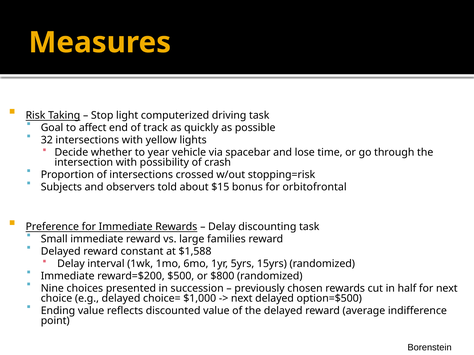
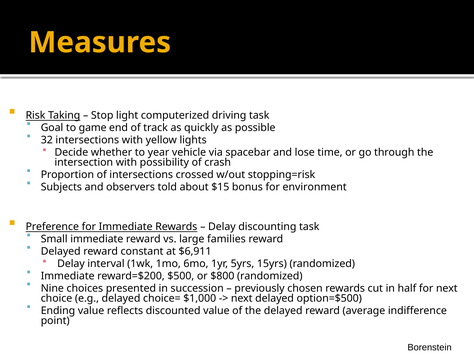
affect: affect -> game (93, 128)
orbitofrontal: orbitofrontal -> environment (315, 187)
$1,588: $1,588 -> $6,911 (195, 252)
